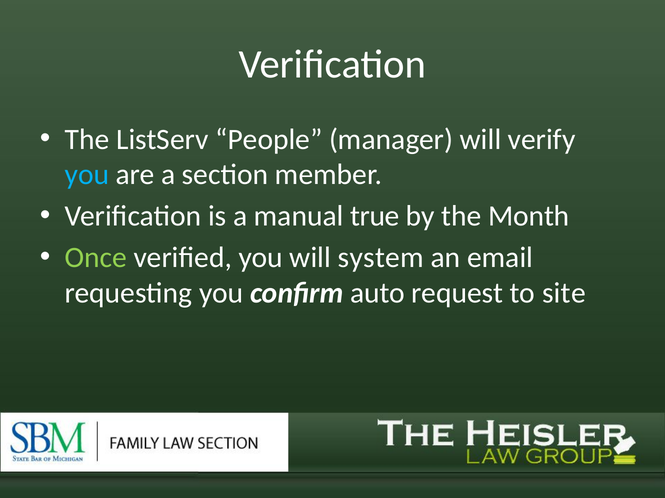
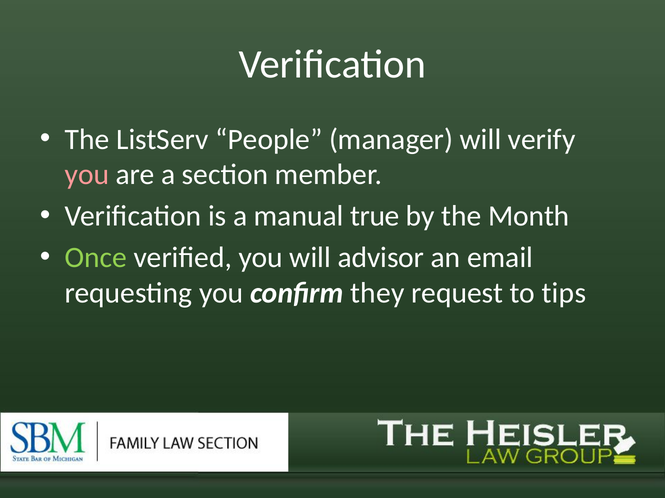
you colour: light blue -> pink (87, 175)
system: system -> advisor (381, 258)
auto: auto -> they (377, 293)
site: site -> tips (564, 293)
